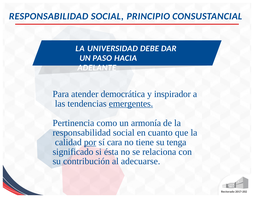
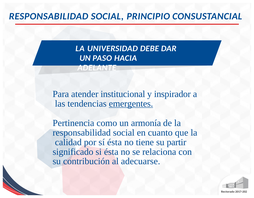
democrática: democrática -> institucional (123, 94)
por underline: present -> none (90, 142)
sí cara: cara -> ésta (114, 142)
tenga: tenga -> partir (177, 142)
